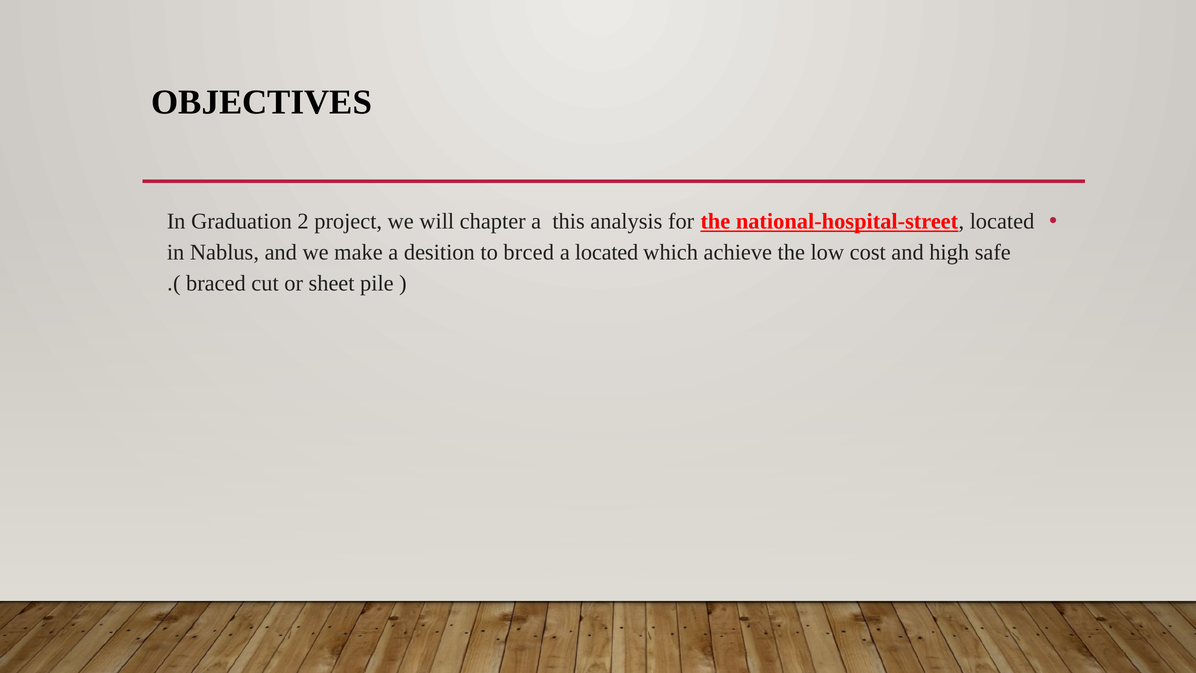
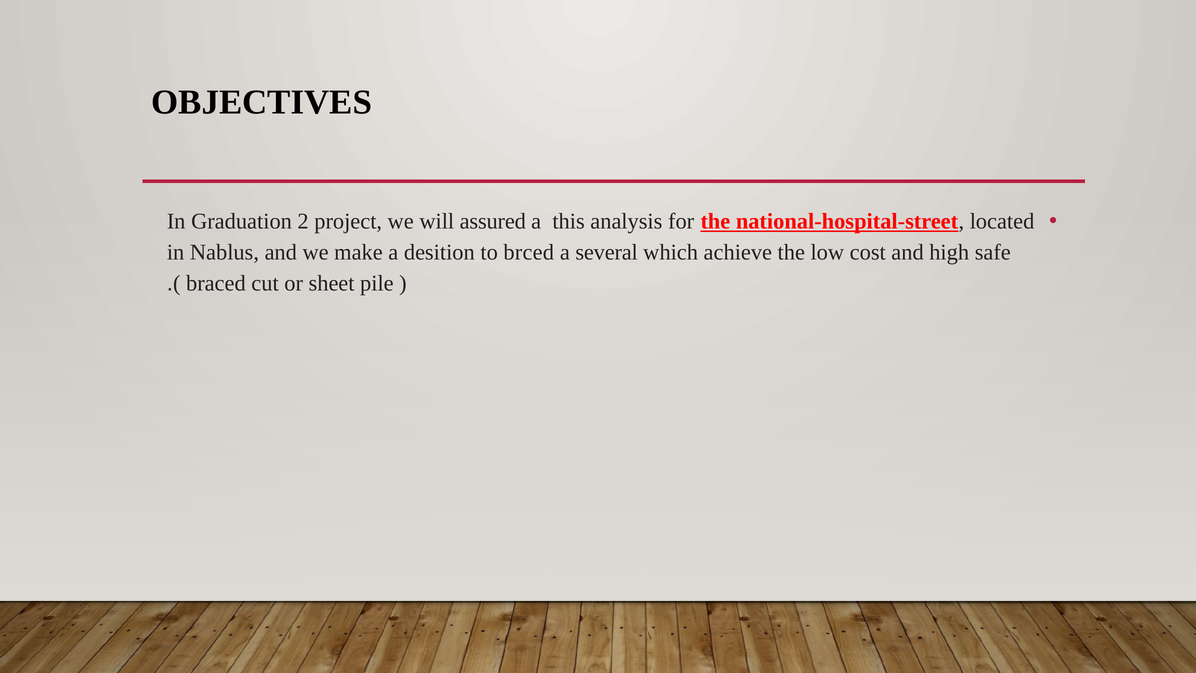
chapter: chapter -> assured (493, 221)
a located: located -> several (607, 252)
